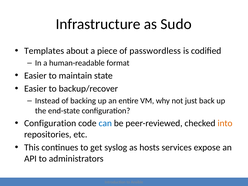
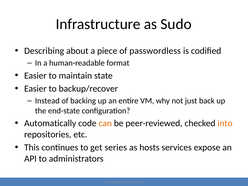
Templates: Templates -> Describing (44, 51)
Configuration: Configuration -> Automatically (50, 123)
can colour: blue -> orange (105, 123)
syslog: syslog -> series (116, 148)
